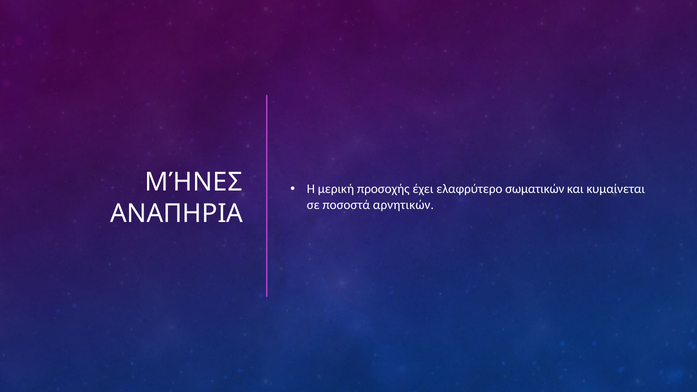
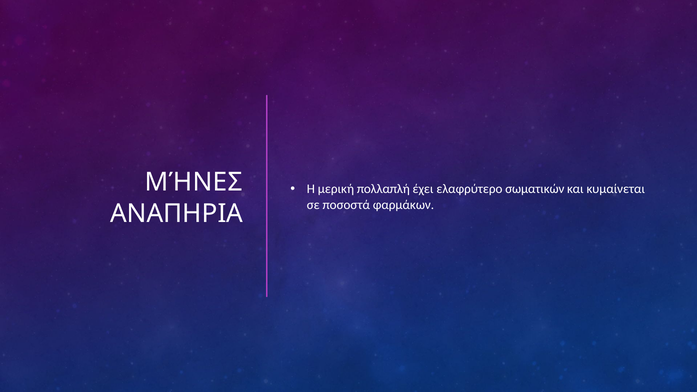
προσοχής: προσοχής -> πολλαπλή (383, 189)
αρνητικών: αρνητικών -> φαρμάκων (403, 205)
